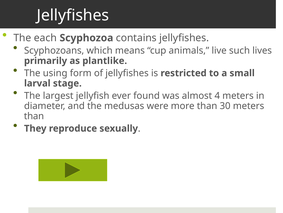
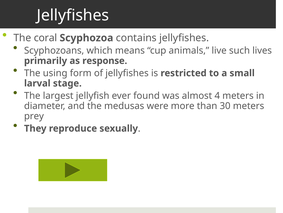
each: each -> coral (45, 38)
plantlike: plantlike -> response (105, 61)
than: than -> prey (34, 116)
